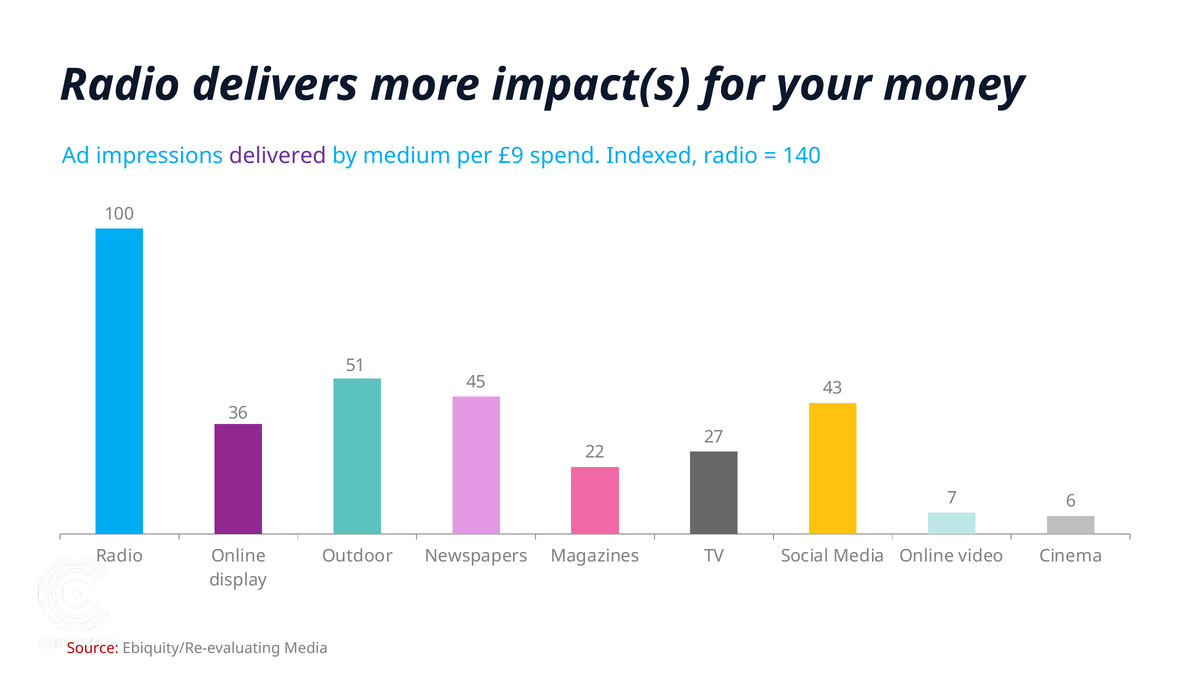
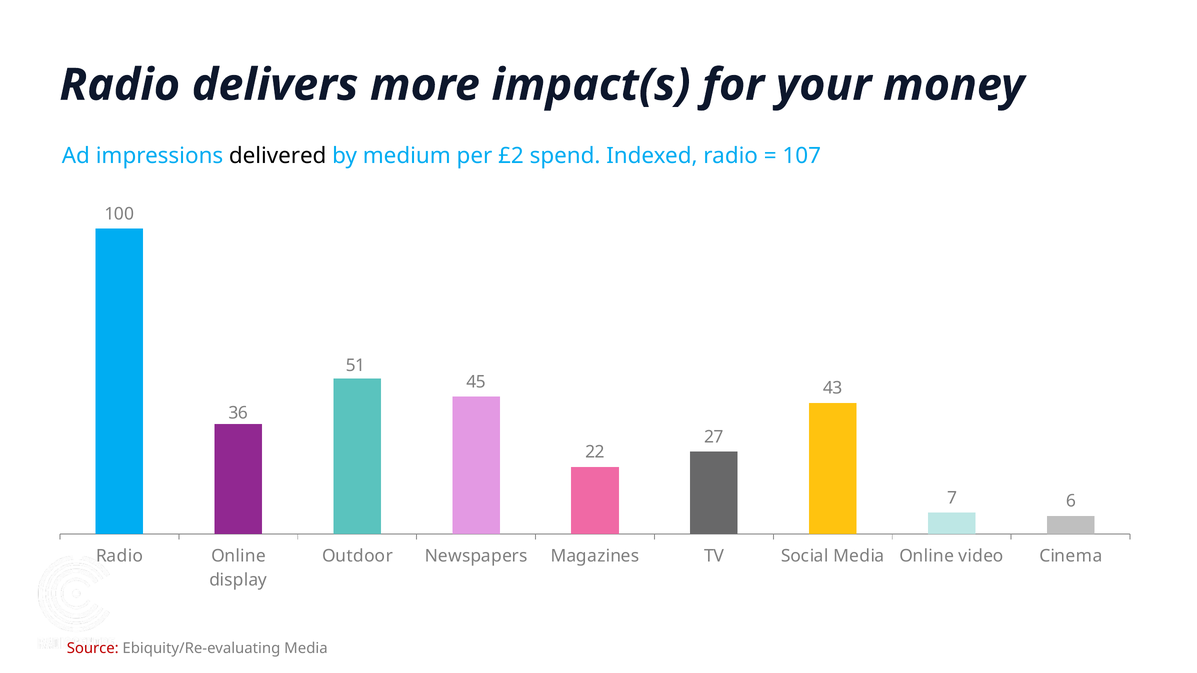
delivered colour: purple -> black (278, 156)
£9: £9 -> £2 (511, 156)
140: 140 -> 107 (802, 156)
